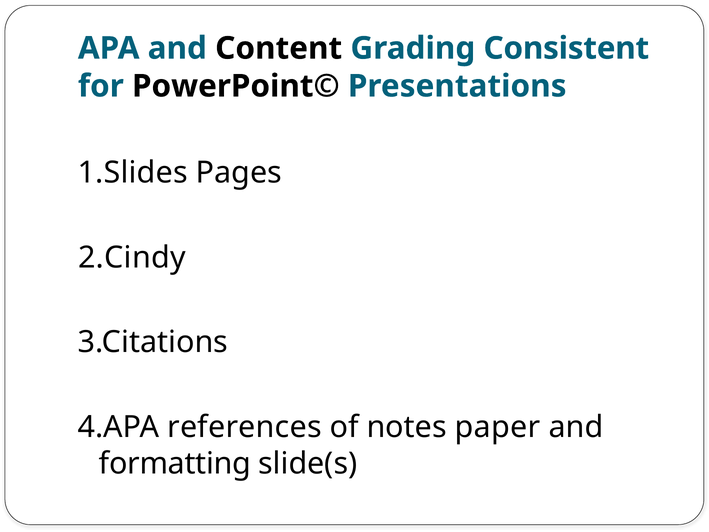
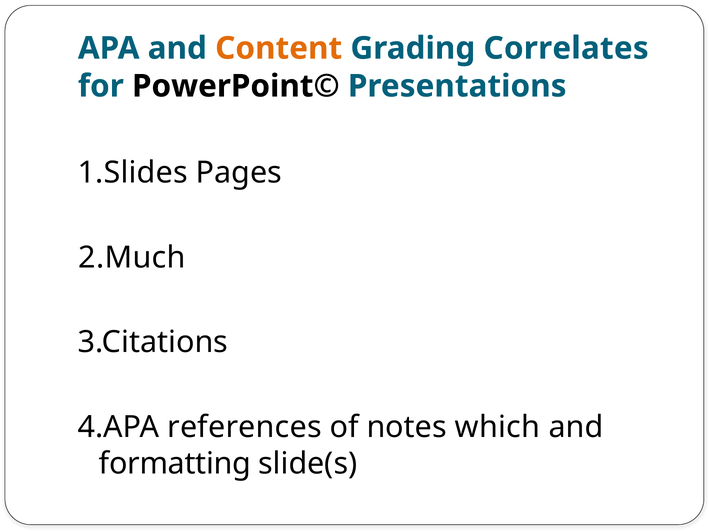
Content colour: black -> orange (279, 48)
Consistent: Consistent -> Correlates (566, 48)
2.Cindy: 2.Cindy -> 2.Much (132, 257)
paper: paper -> which (498, 427)
